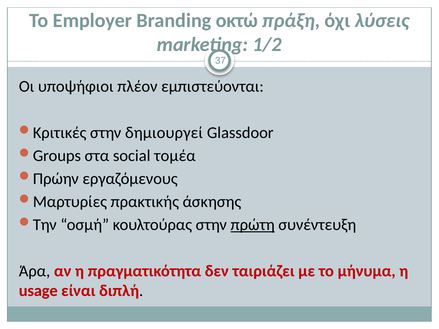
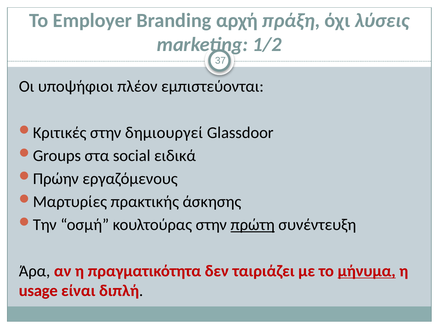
οκτώ: οκτώ -> αρχή (237, 20)
τομέα: τομέα -> ειδικά (175, 156)
μήνυμα underline: none -> present (367, 271)
